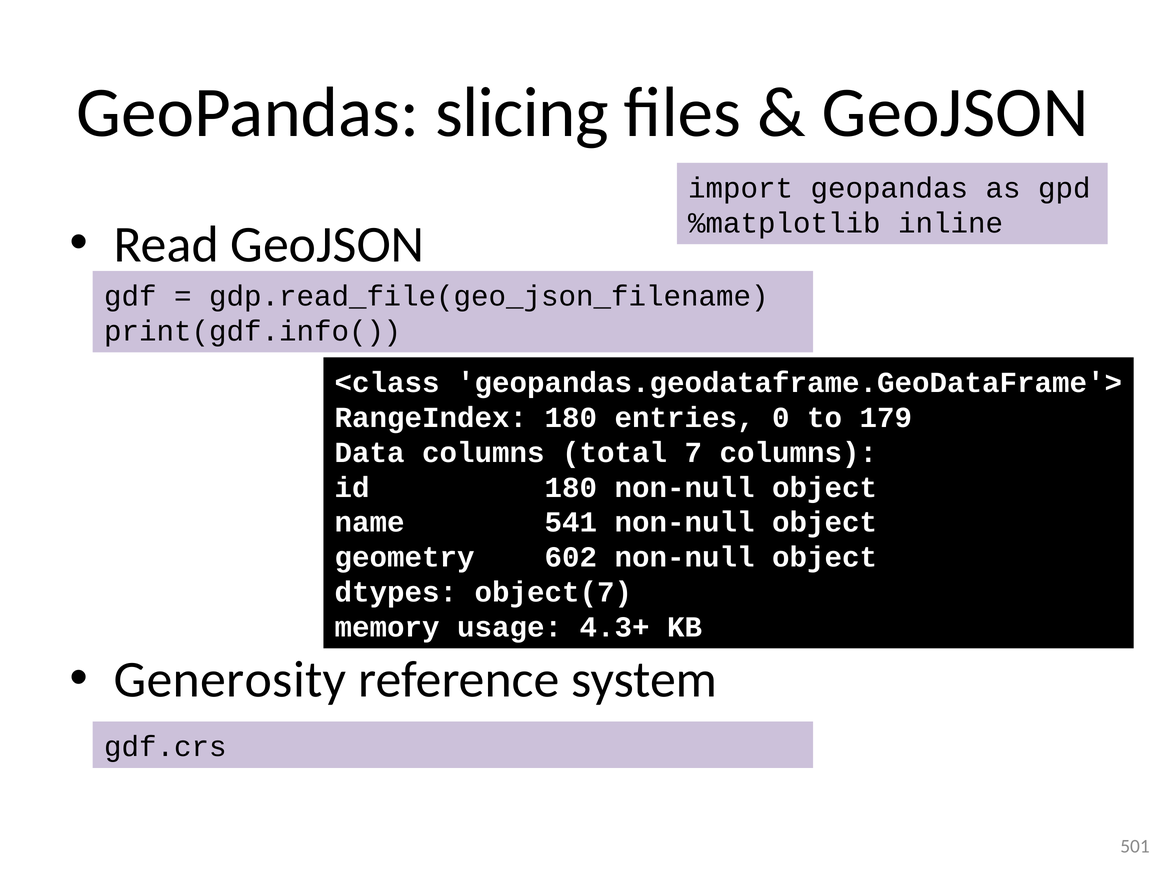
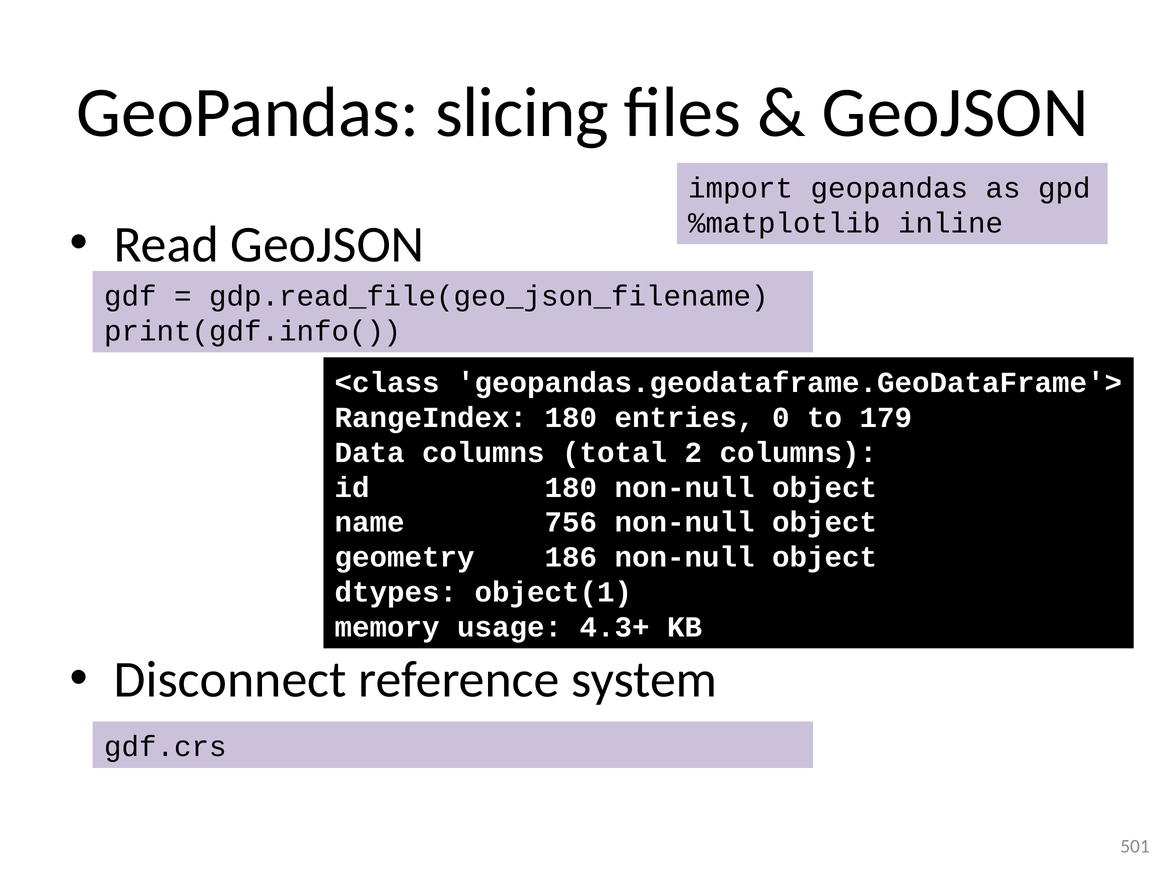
7: 7 -> 2 (694, 453)
541: 541 -> 756 (571, 523)
602: 602 -> 186 (571, 558)
object(7: object(7 -> object(1 (554, 593)
Generosity: Generosity -> Disconnect (230, 680)
